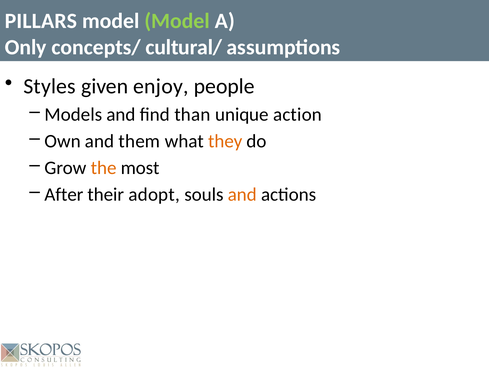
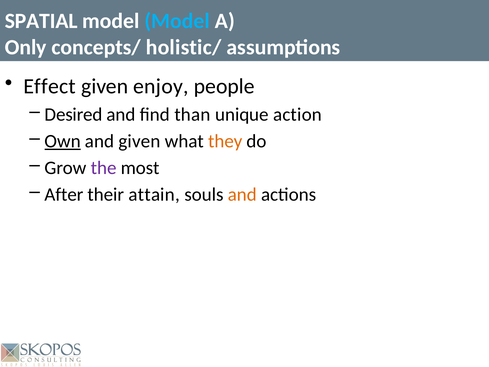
PILLARS: PILLARS -> SPATIAL (41, 21)
Model colour: light green -> light blue (177, 21)
cultural/: cultural/ -> holistic/ (184, 47)
Styles: Styles -> Effect (50, 86)
Models: Models -> Desired (74, 114)
Own underline: none -> present (63, 141)
and them: them -> given (139, 141)
the colour: orange -> purple (104, 168)
adopt: adopt -> attain (154, 194)
